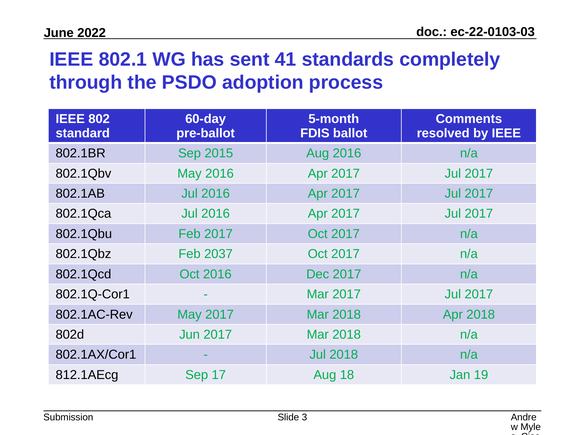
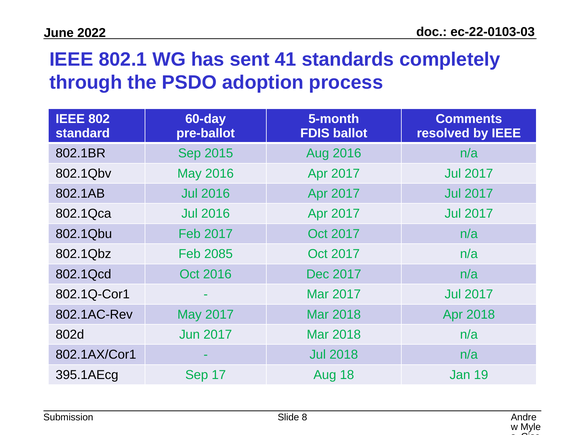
2037: 2037 -> 2085 (218, 254)
812.1AEcg: 812.1AEcg -> 395.1AEcg (87, 375)
3: 3 -> 8 (305, 417)
